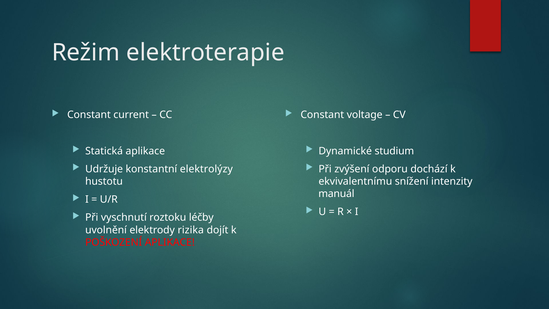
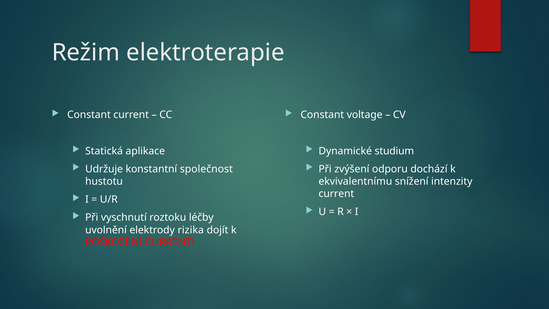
elektrolýzy: elektrolýzy -> společnost (206, 169)
manuál: manuál -> current (336, 194)
POŠKOZENÍ APLIKACE: APLIKACE -> CURRENT (170, 242)
